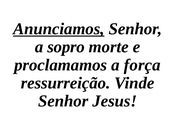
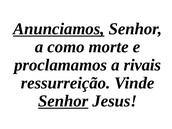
sopro: sopro -> como (66, 47)
força: força -> rivais (142, 65)
Senhor underline: none -> present (63, 101)
